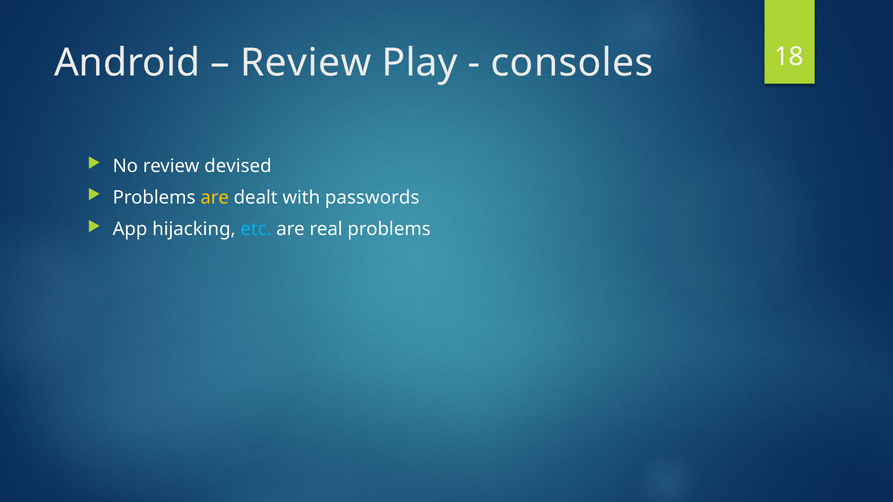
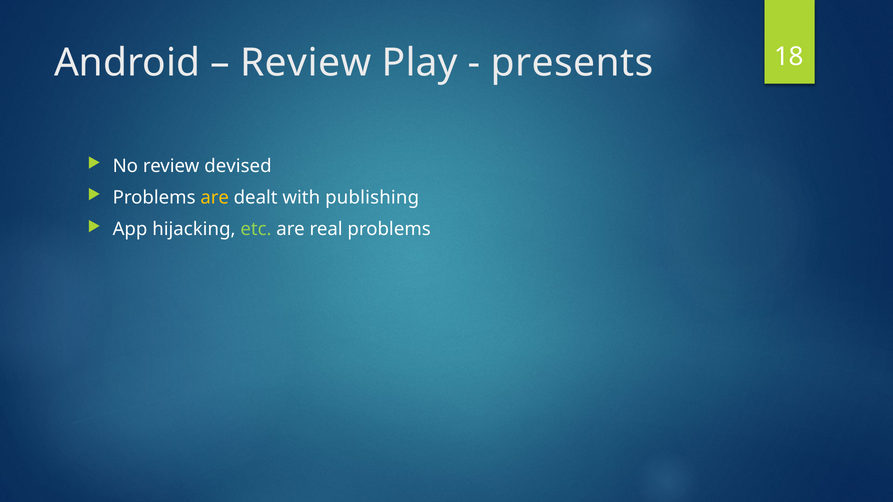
consoles: consoles -> presents (572, 63)
passwords: passwords -> publishing (372, 198)
etc colour: light blue -> light green (256, 229)
